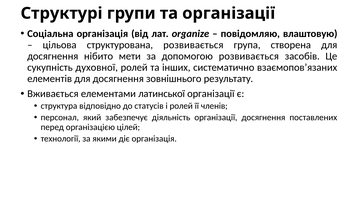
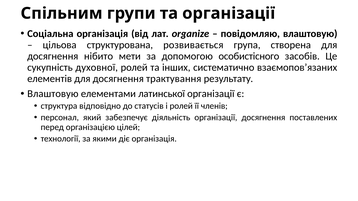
Структурі: Структурі -> Спільним (62, 13)
допомогою розвивається: розвивається -> особистісного (249, 56)
зовнішнього: зовнішнього -> трактування (174, 79)
Вживається: Вживається -> Влаштовую (53, 94)
